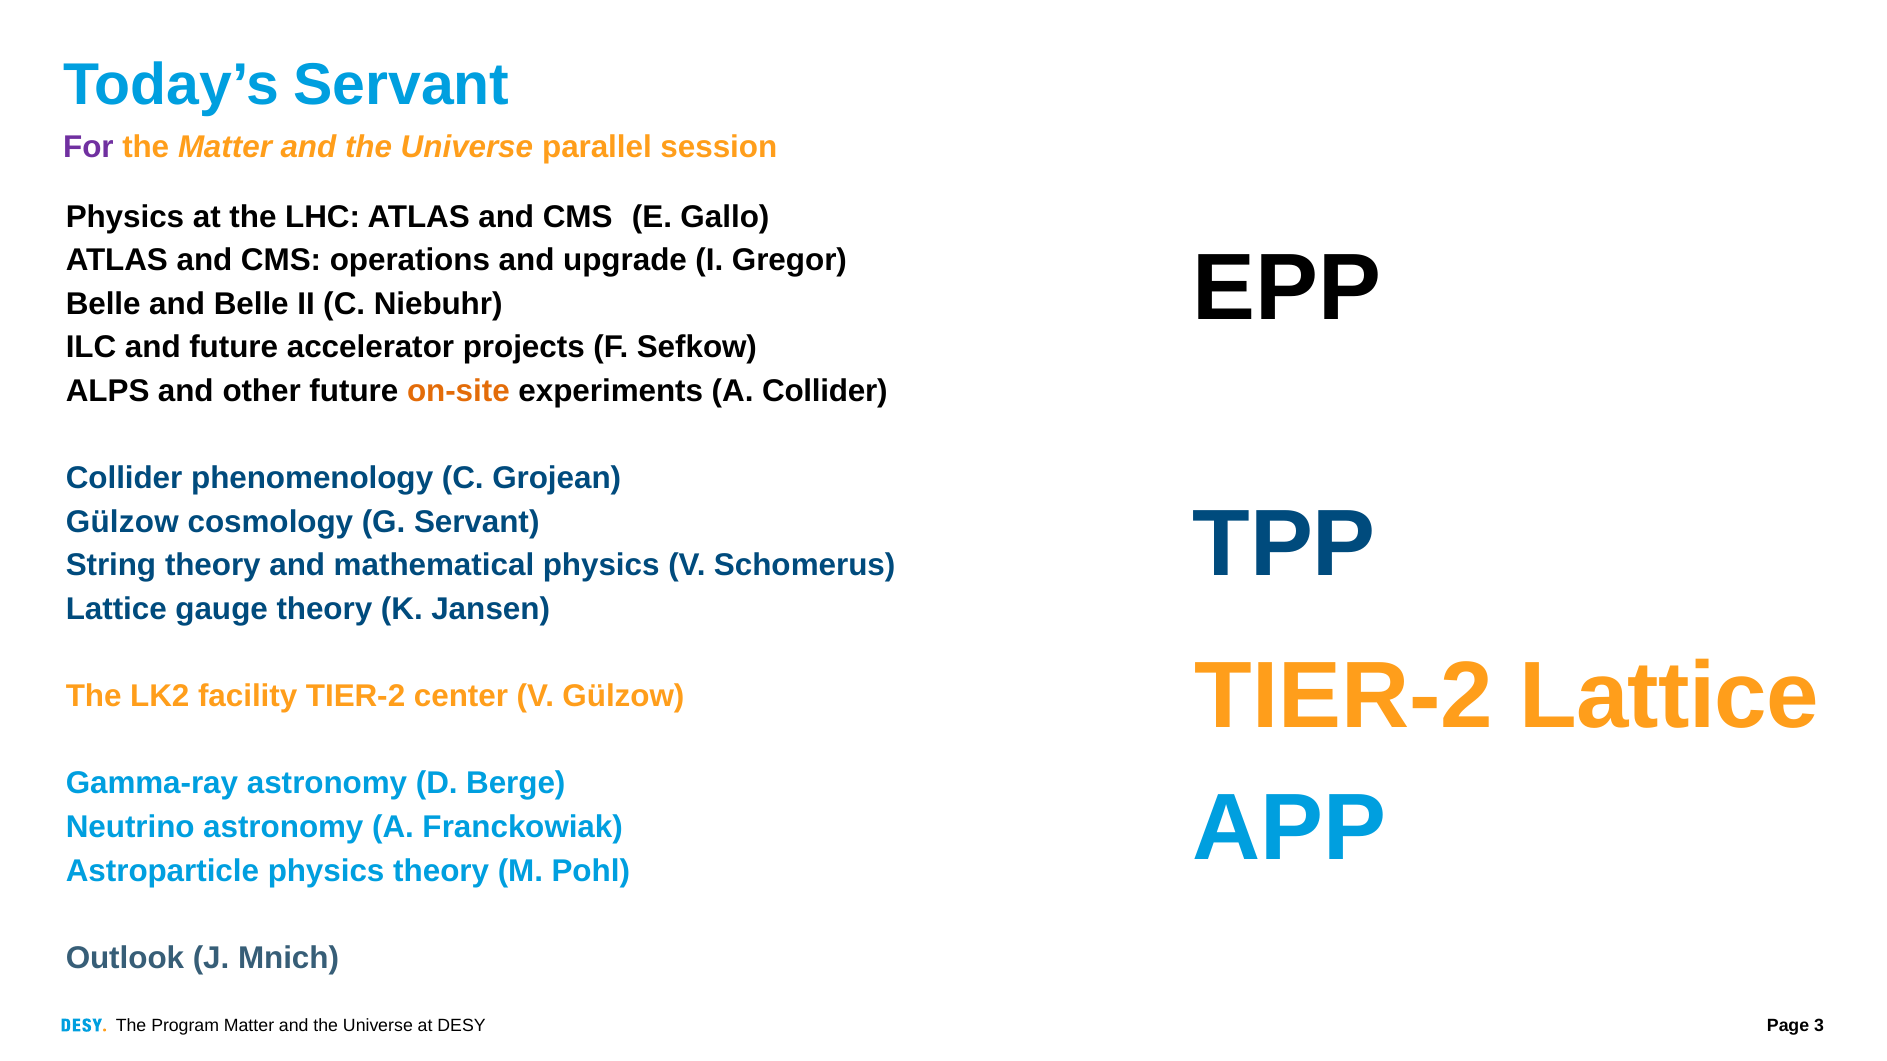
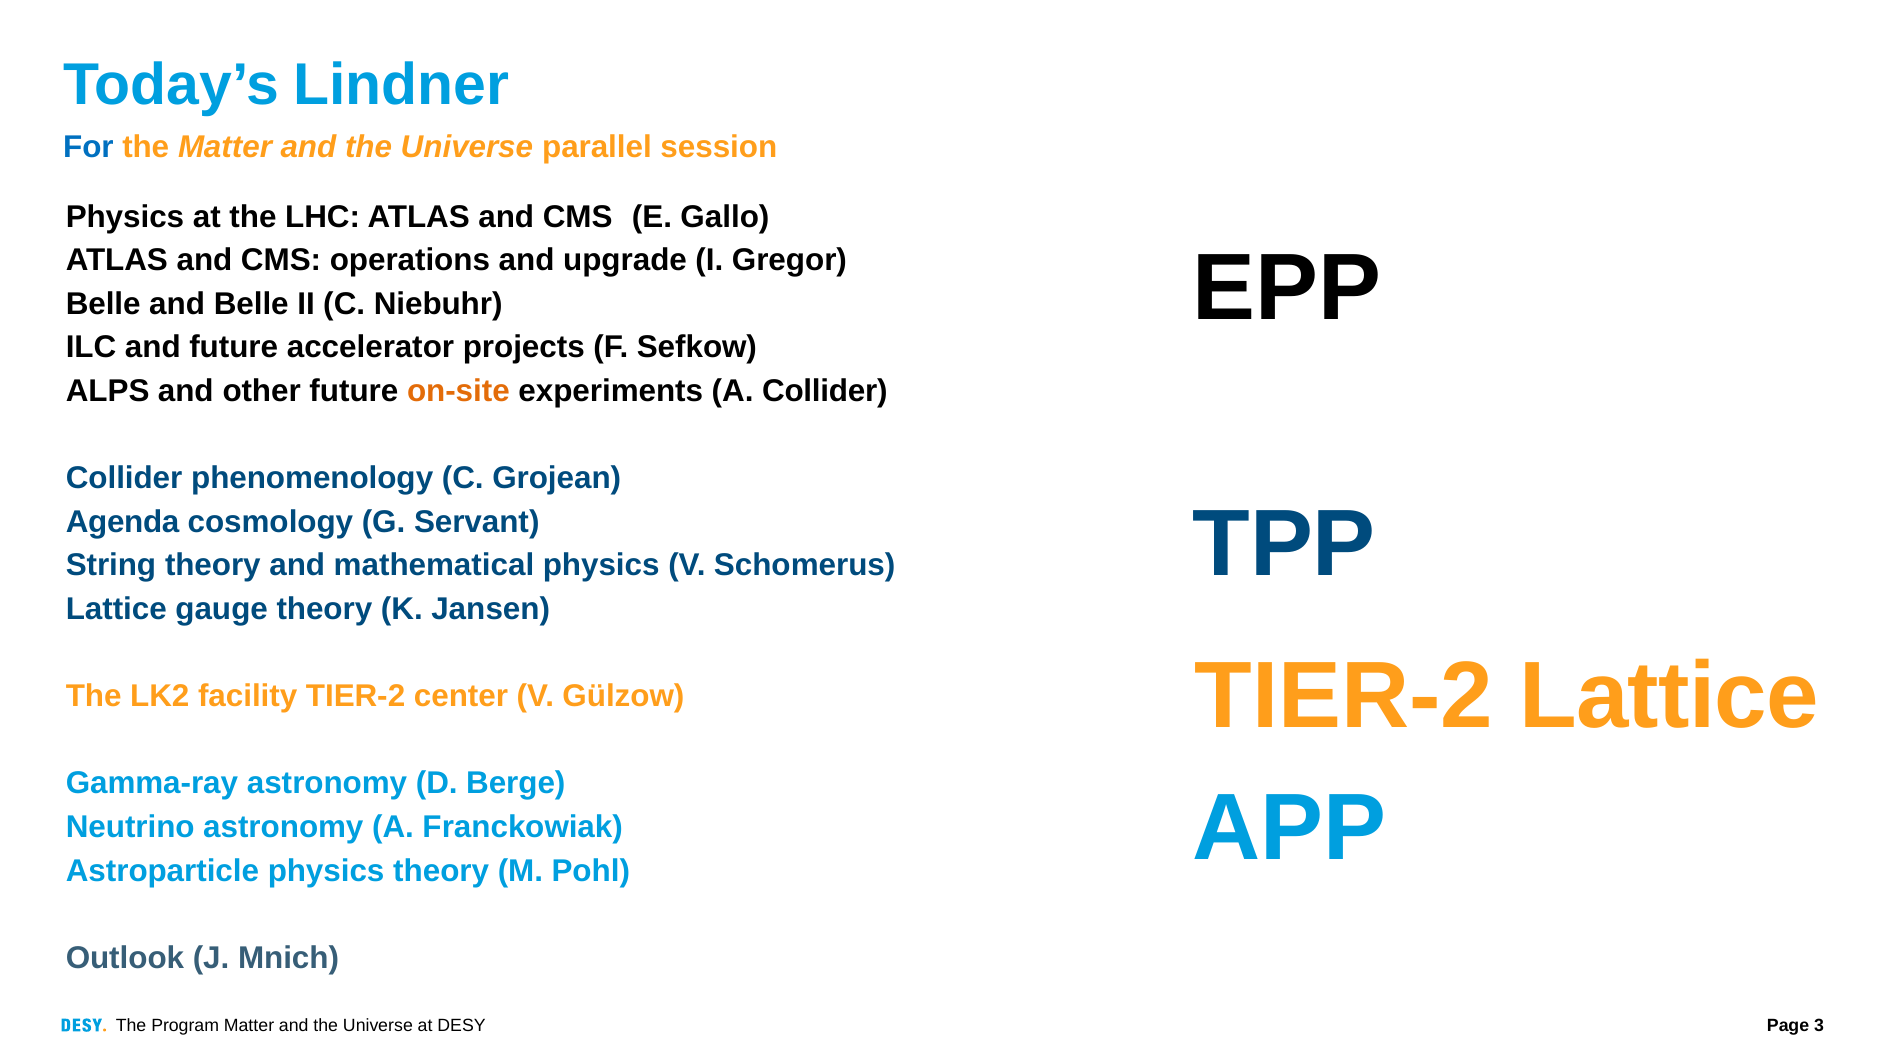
Today’s Servant: Servant -> Lindner (401, 86)
For colour: purple -> blue (88, 148)
Gülzow: Gülzow -> Agenda (123, 522)
